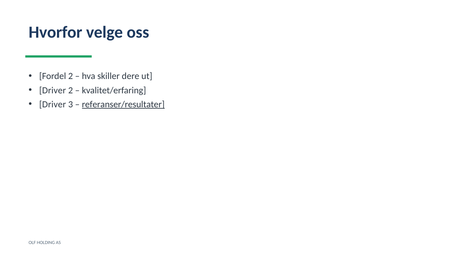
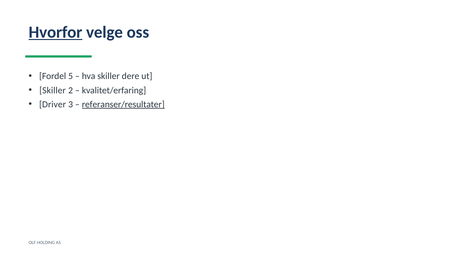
Hvorfor underline: none -> present (55, 32)
Fordel 2: 2 -> 5 (71, 76)
Driver: Driver -> Skiller (53, 90)
